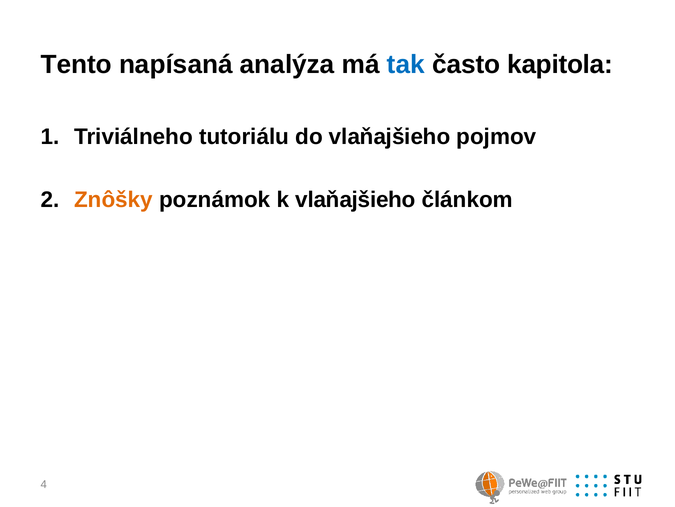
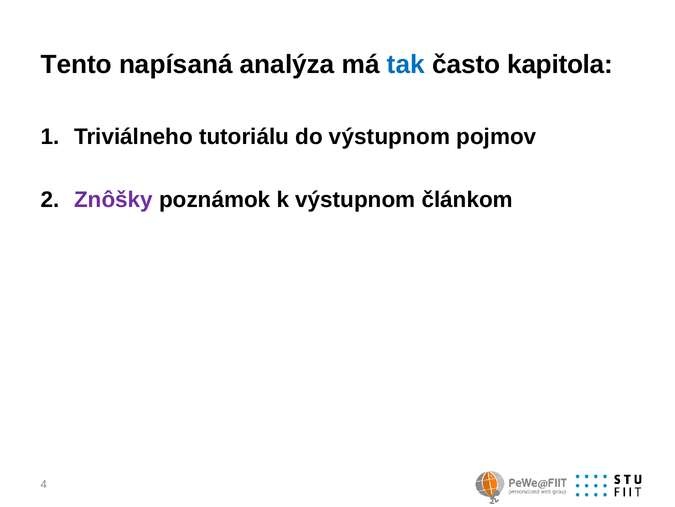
do vlaňajšieho: vlaňajšieho -> výstupnom (390, 137)
Znôšky colour: orange -> purple (114, 200)
k vlaňajšieho: vlaňajšieho -> výstupnom (355, 200)
